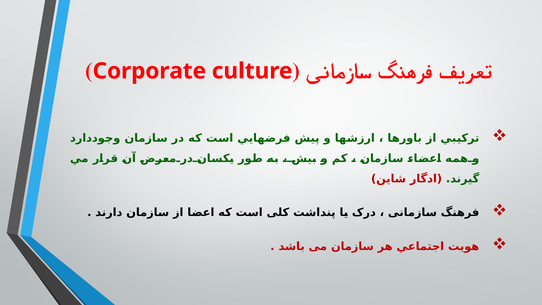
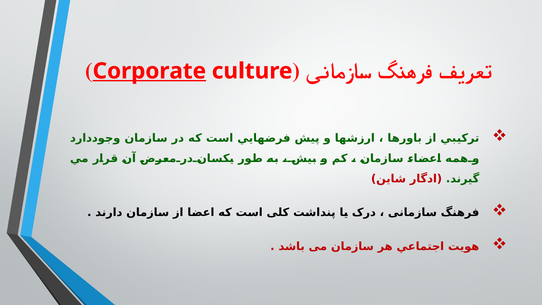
Corporate underline: none -> present (149, 71)
